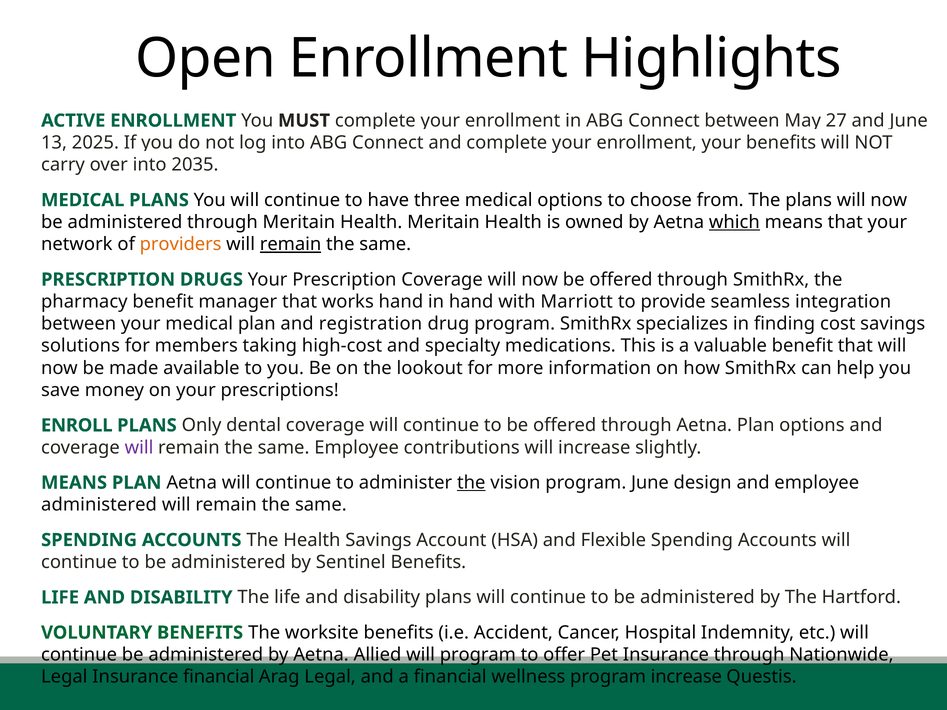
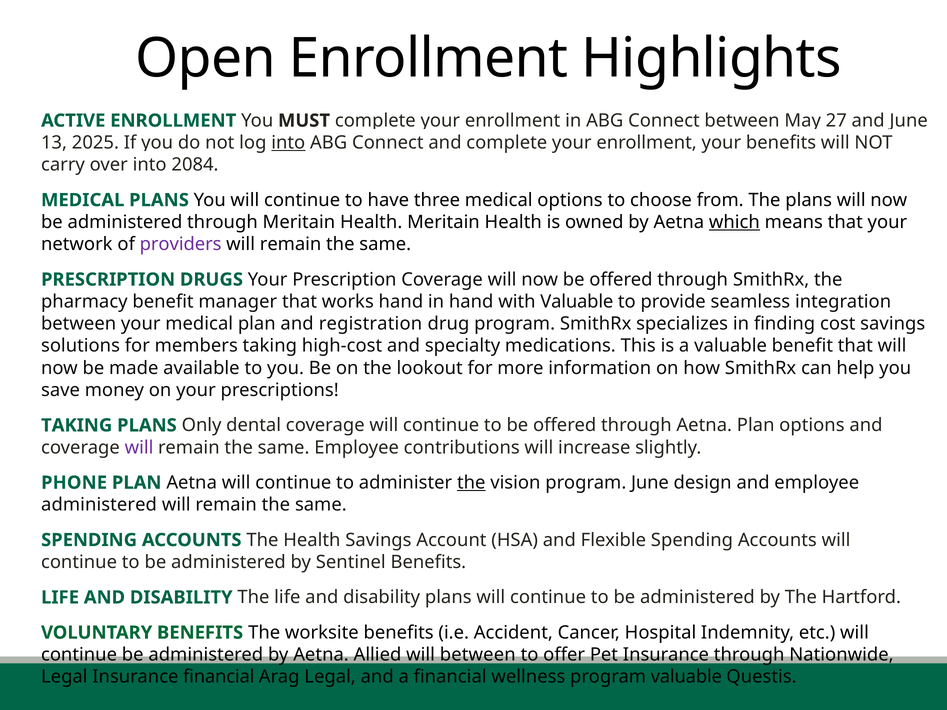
into underline: none -> present (288, 143)
2035: 2035 -> 2084 (195, 165)
providers colour: orange -> purple (181, 244)
remain underline: present -> none (291, 244)
with Marriott: Marriott -> Valuable (577, 302)
ENROLL: ENROLL -> TAKING (77, 425)
MEANS: MEANS -> PHONE (74, 483)
will program: program -> between (478, 655)
program increase: increase -> valuable (686, 677)
